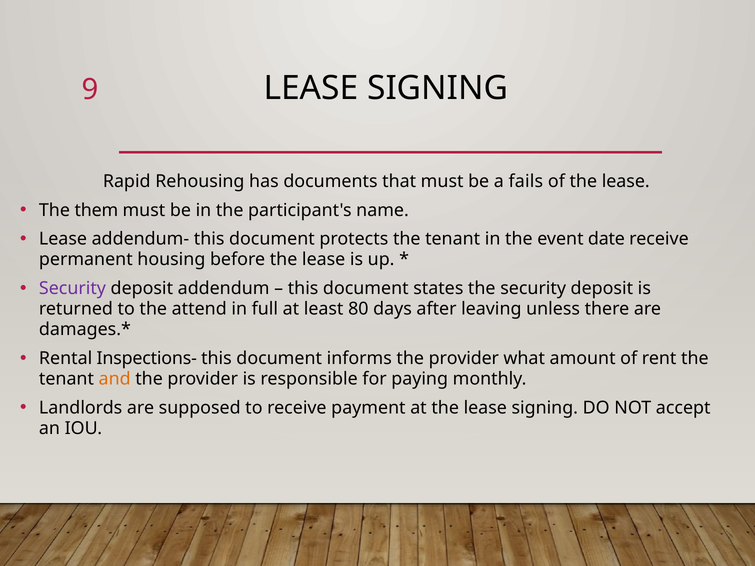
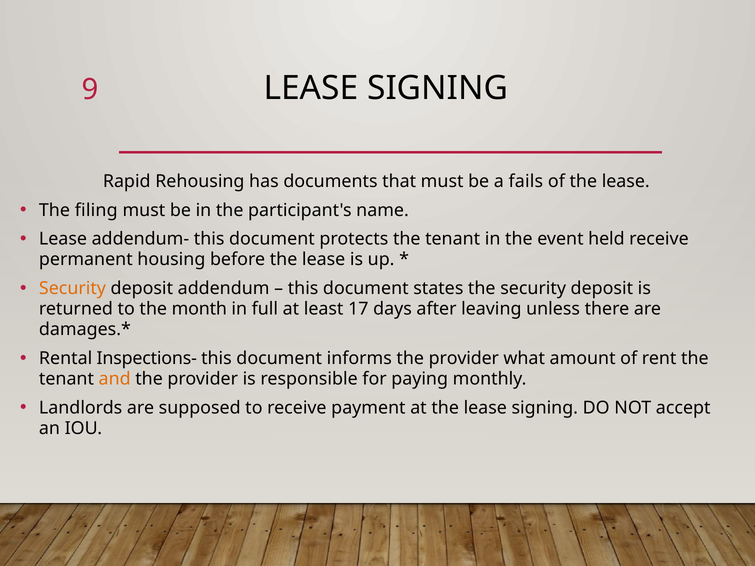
them: them -> filing (96, 210)
date: date -> held (606, 239)
Security colour: purple -> orange (72, 289)
attend: attend -> month (199, 309)
80: 80 -> 17 (358, 309)
